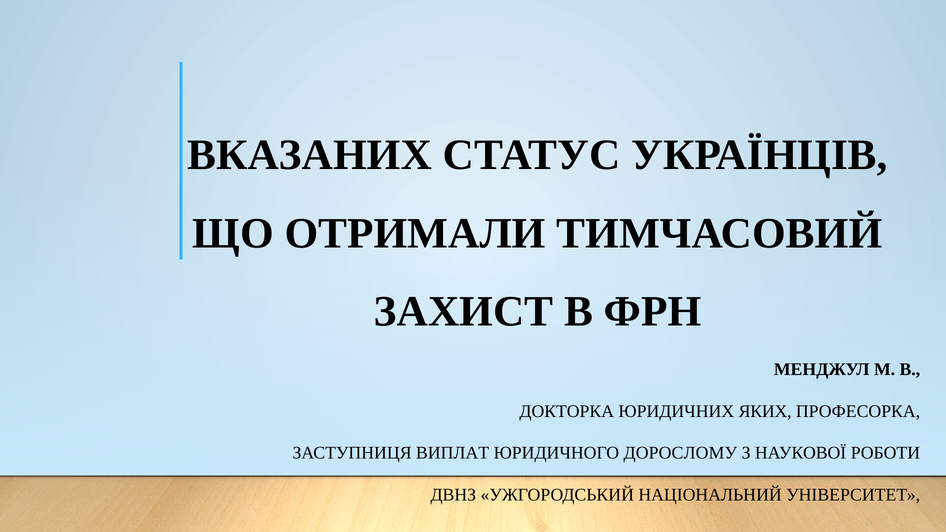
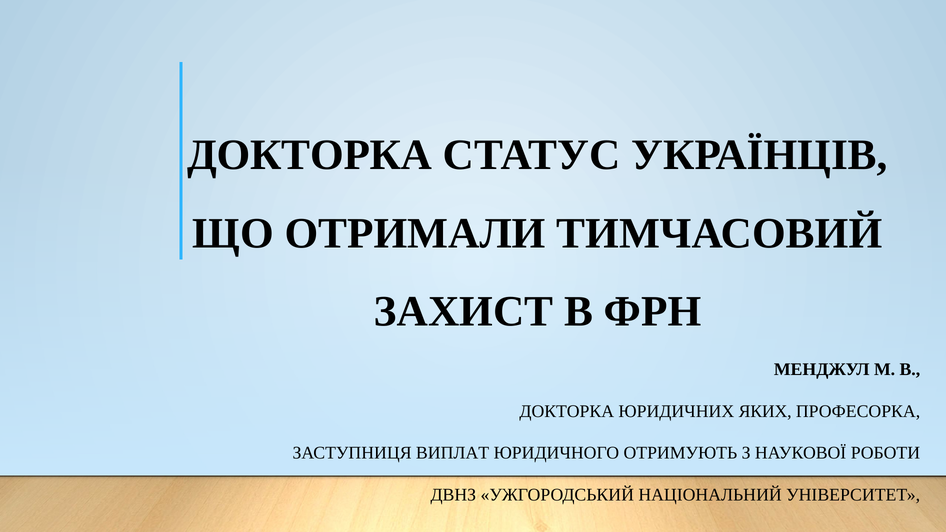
ВКАЗАНИХ: ВКАЗАНИХ -> ДОКТОРКА (310, 155)
ДОРОСЛОМУ: ДОРОСЛОМУ -> ОТРИМУЮТЬ (680, 453)
